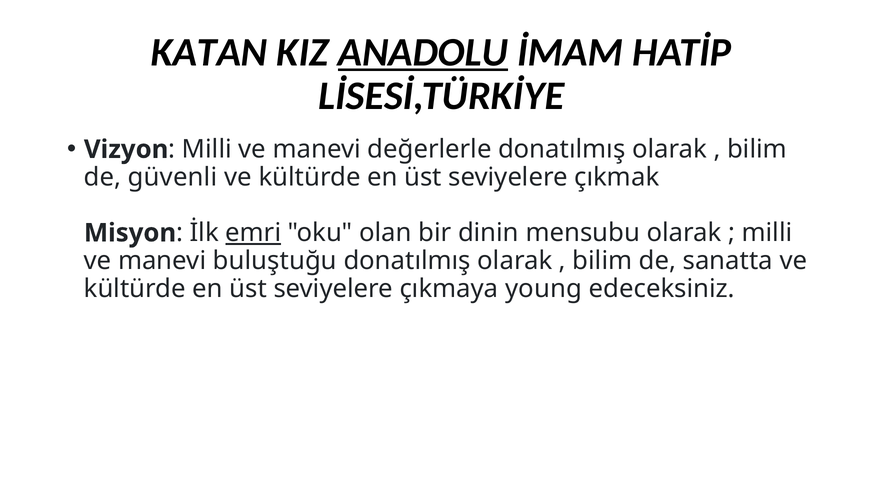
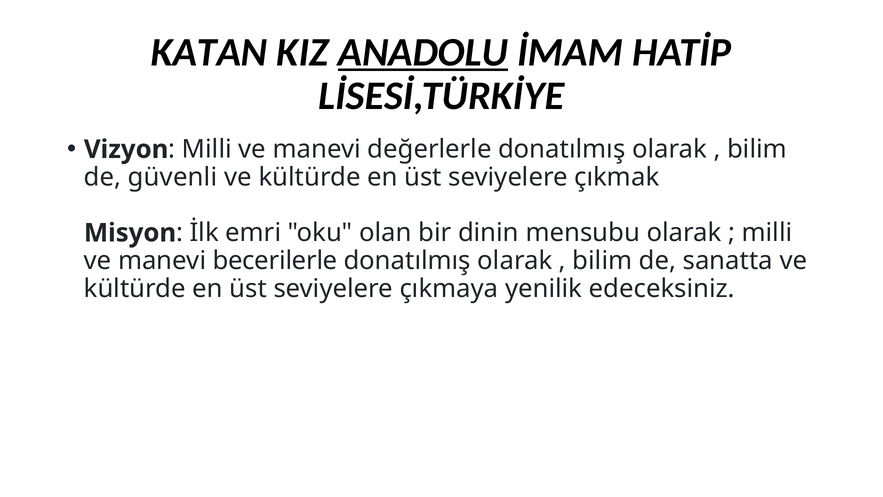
emri underline: present -> none (253, 233)
buluştuğu: buluştuğu -> becerilerle (275, 261)
young: young -> yenilik (544, 288)
